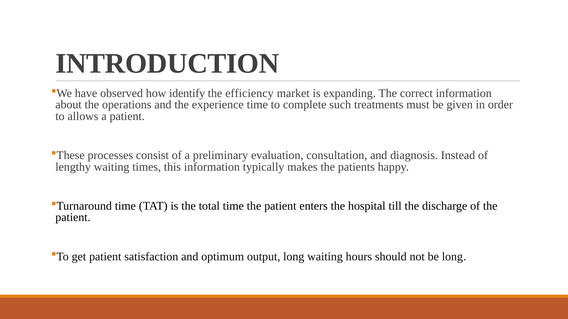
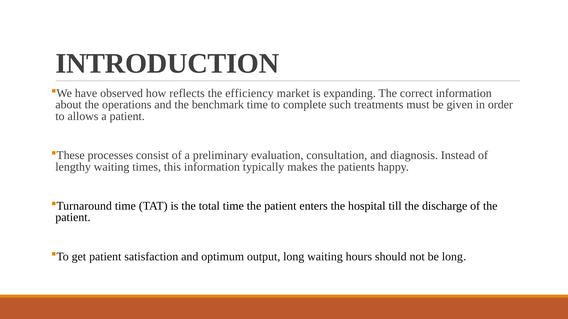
identify: identify -> reflects (187, 93)
experience: experience -> benchmark (218, 105)
